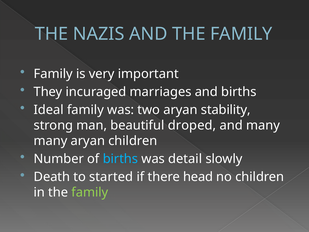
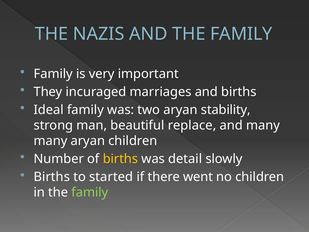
droped: droped -> replace (192, 125)
births colour: light blue -> yellow (120, 159)
Death: Death -> Births (52, 177)
head: head -> went (198, 177)
